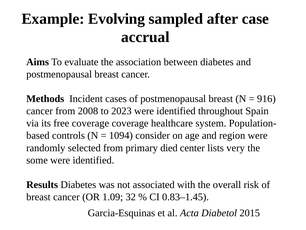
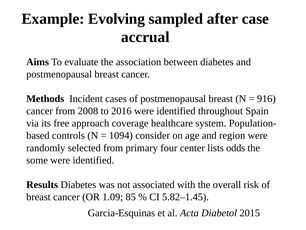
2023: 2023 -> 2016 (121, 111)
free coverage: coverage -> approach (91, 123)
died: died -> four (169, 148)
very: very -> odds (236, 148)
32: 32 -> 85 (131, 197)
0.83–1.45: 0.83–1.45 -> 5.82–1.45 (186, 197)
